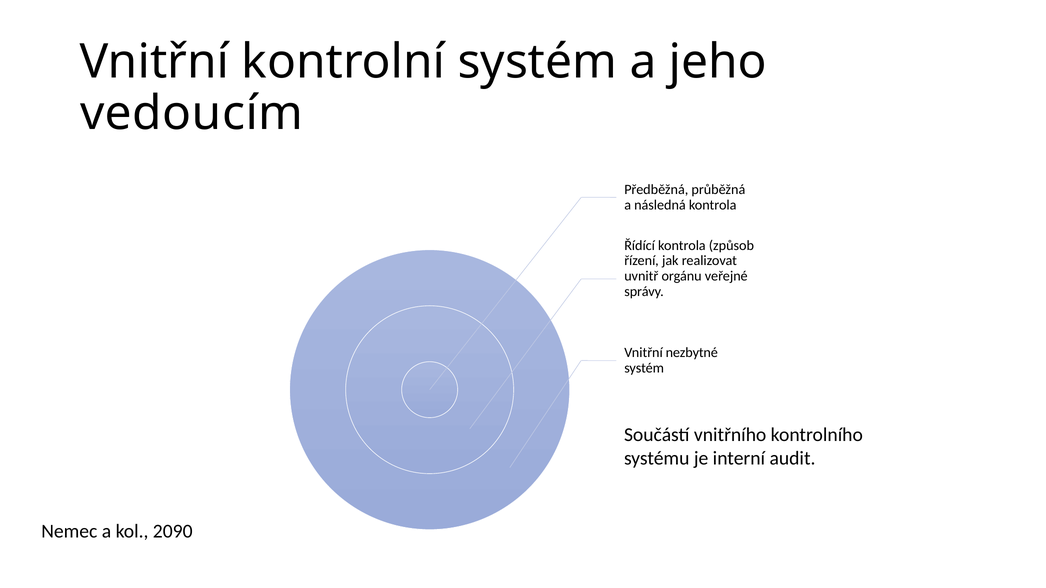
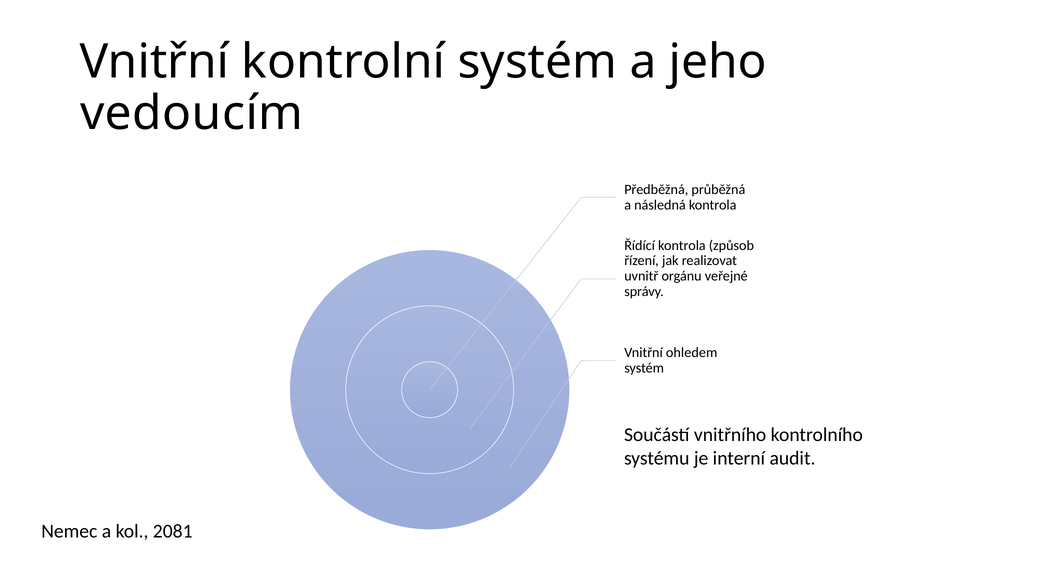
nezbytné: nezbytné -> ohledem (692, 353)
2090: 2090 -> 2081 (173, 532)
